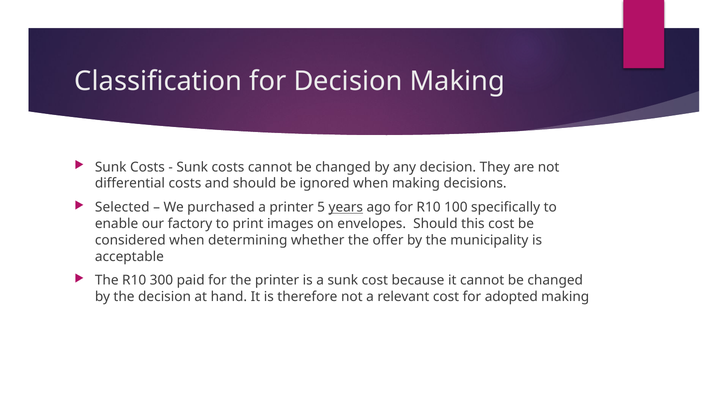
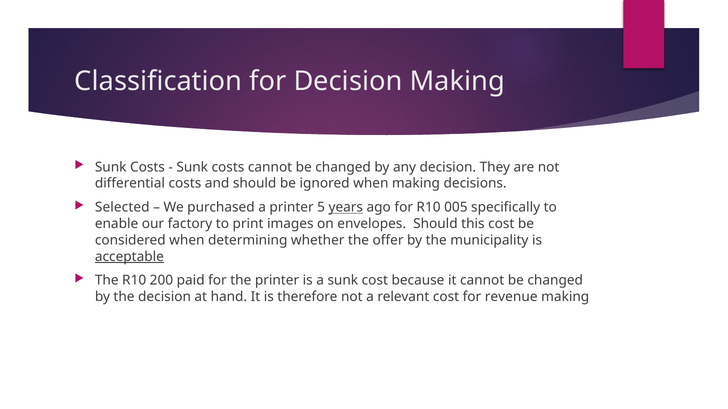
100: 100 -> 005 (456, 208)
acceptable underline: none -> present (129, 257)
300: 300 -> 200 (161, 281)
adopted: adopted -> revenue (511, 297)
